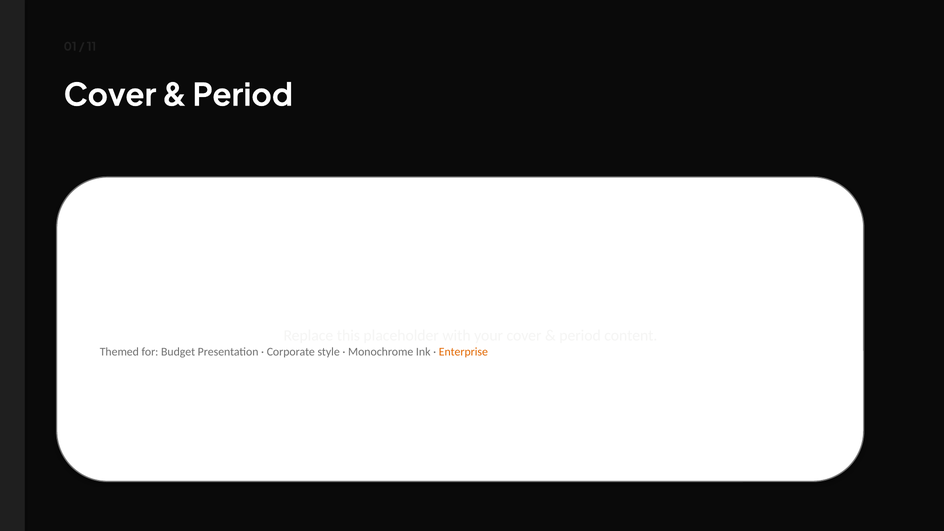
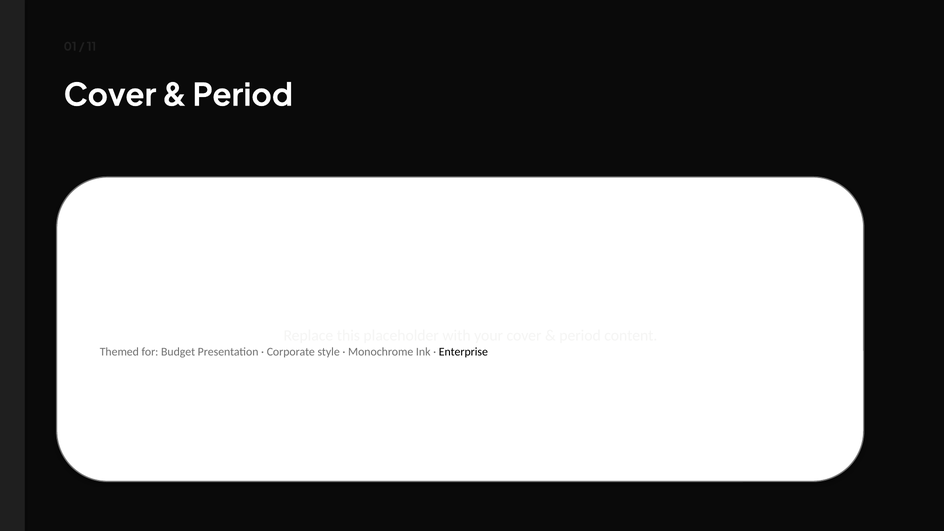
Enterprise colour: orange -> black (463, 352)
